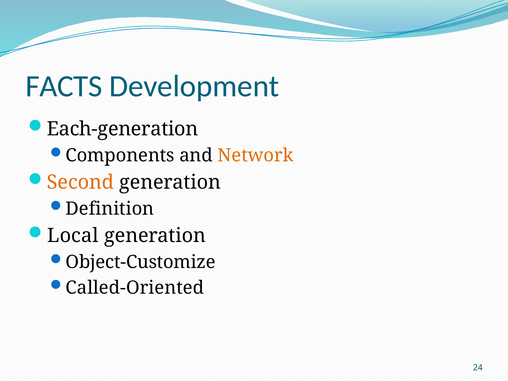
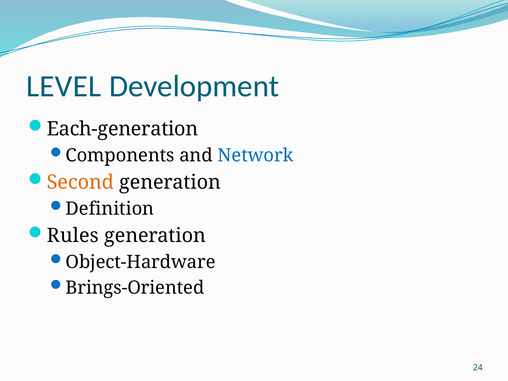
FACTS: FACTS -> LEVEL (64, 86)
Network colour: orange -> blue (256, 156)
Local: Local -> Rules (73, 236)
Object-Customize: Object-Customize -> Object-Hardware (141, 262)
Called-Oriented: Called-Oriented -> Brings-Oriented (135, 288)
